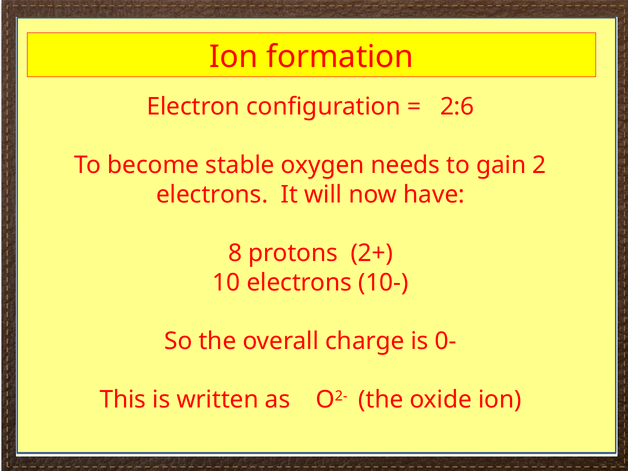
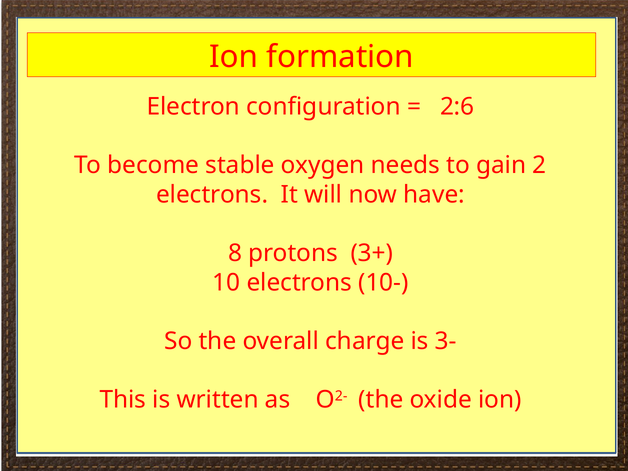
2+: 2+ -> 3+ (372, 253)
0-: 0- -> 3- (446, 341)
